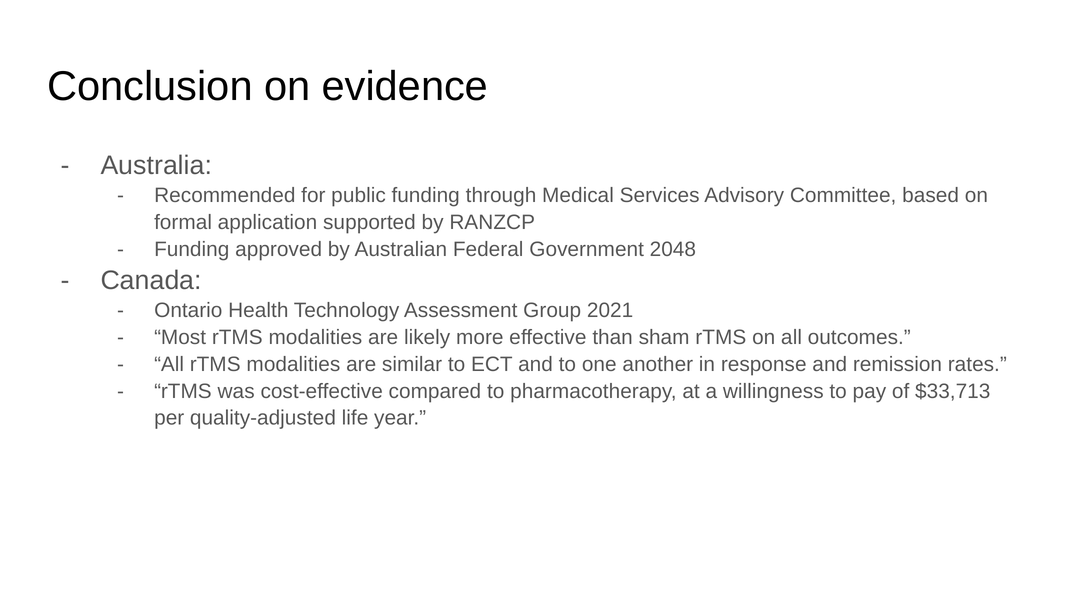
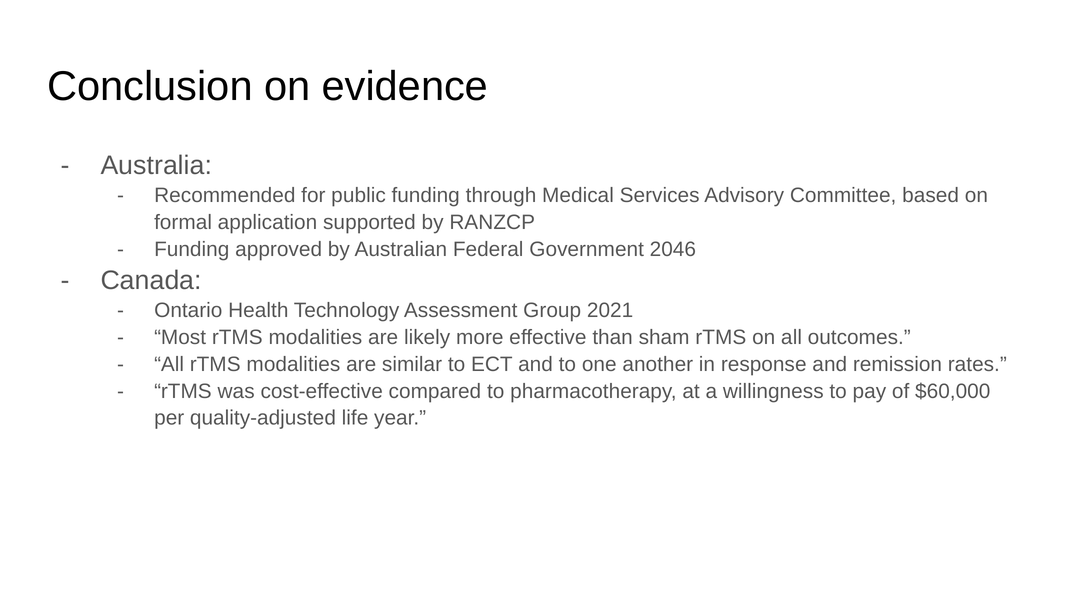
2048: 2048 -> 2046 (673, 249)
$33,713: $33,713 -> $60,000 (953, 391)
